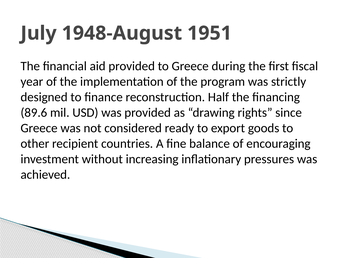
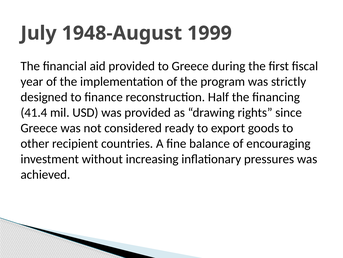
1951: 1951 -> 1999 (210, 33)
89.6: 89.6 -> 41.4 (34, 112)
